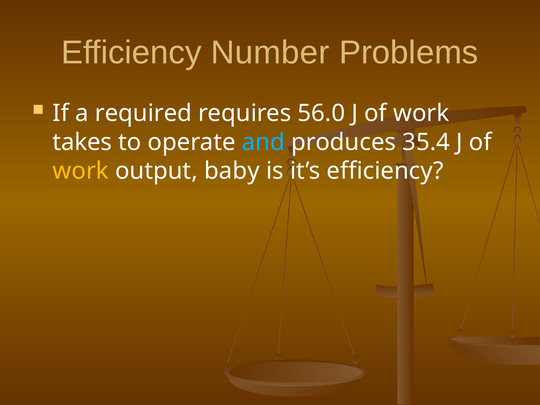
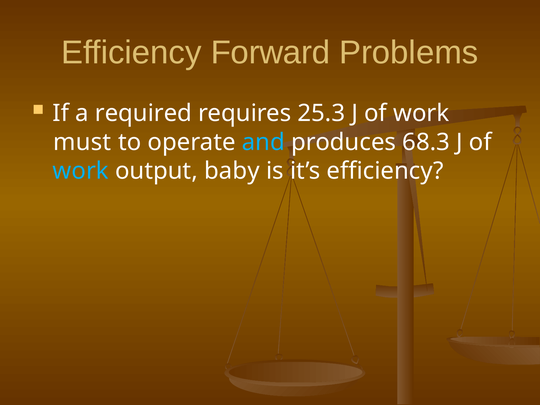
Number: Number -> Forward (270, 52)
56.0: 56.0 -> 25.3 (321, 113)
takes: takes -> must (82, 142)
35.4: 35.4 -> 68.3 (426, 142)
work colour: yellow -> light blue (81, 171)
